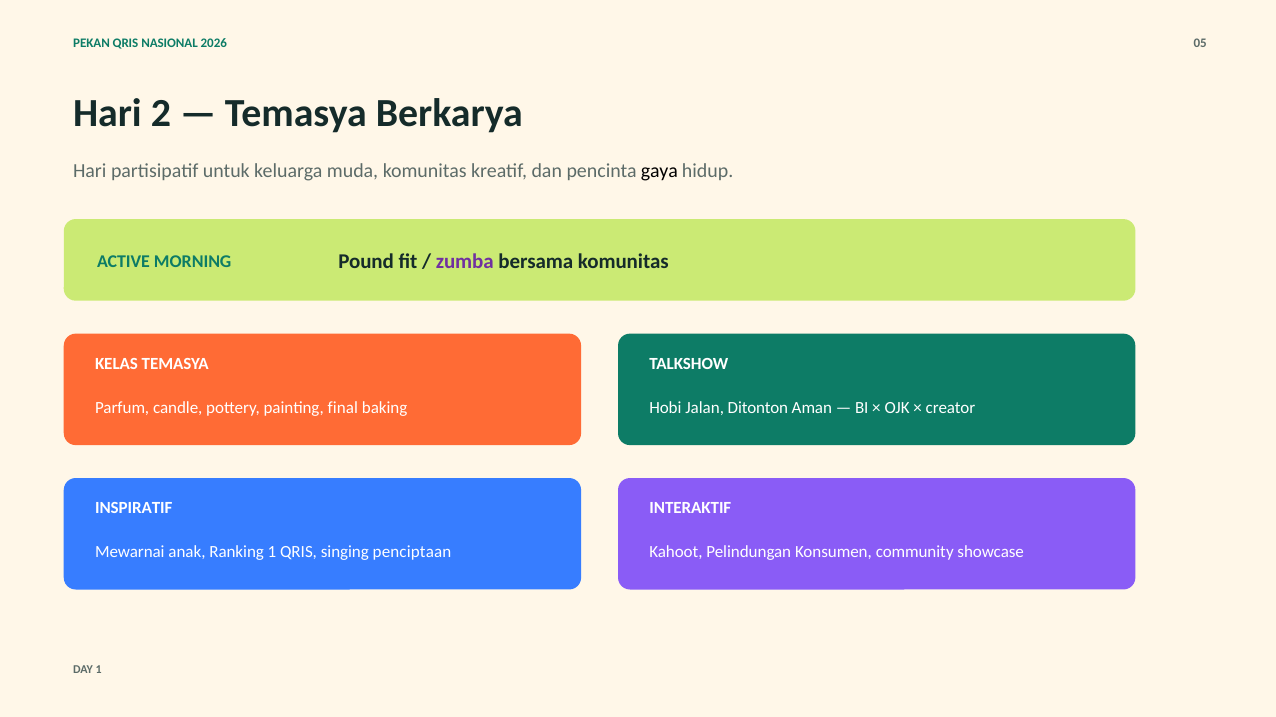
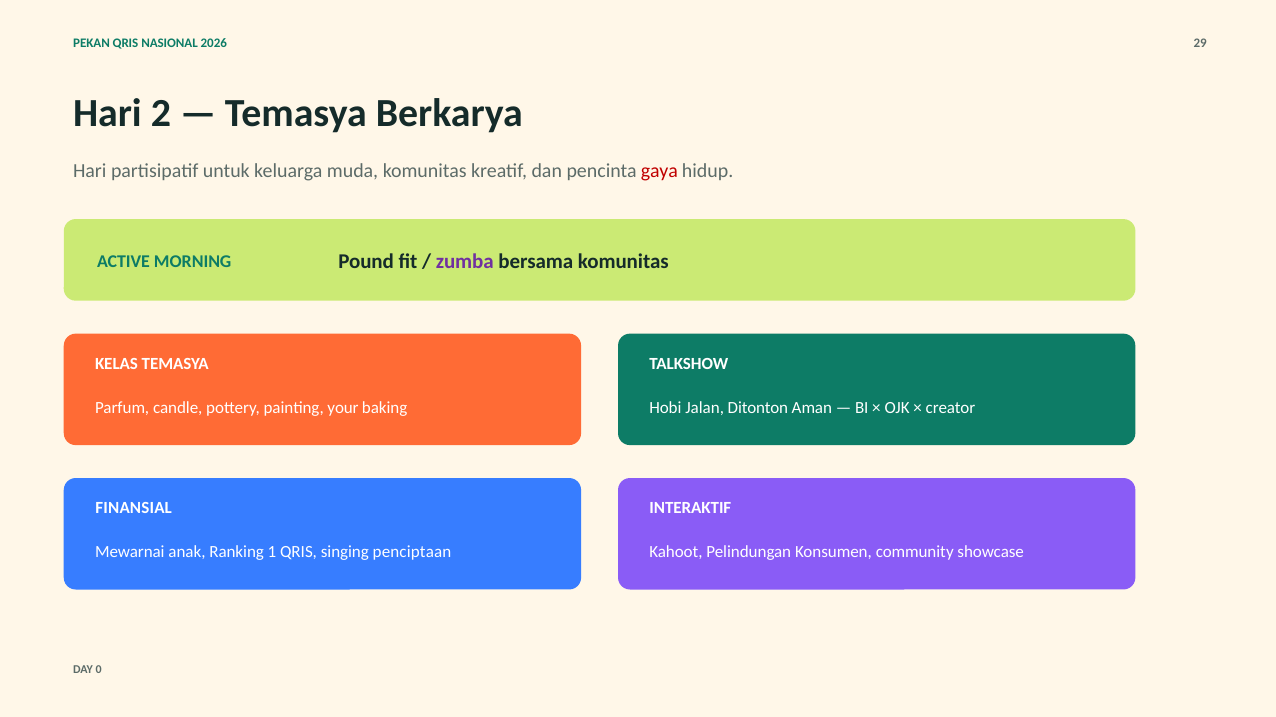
05: 05 -> 29 (1200, 44)
gaya colour: black -> red (659, 171)
final: final -> your (343, 408)
INSPIRATIF: INSPIRATIF -> FINANSIAL (134, 509)
DAY 1: 1 -> 0 (99, 671)
